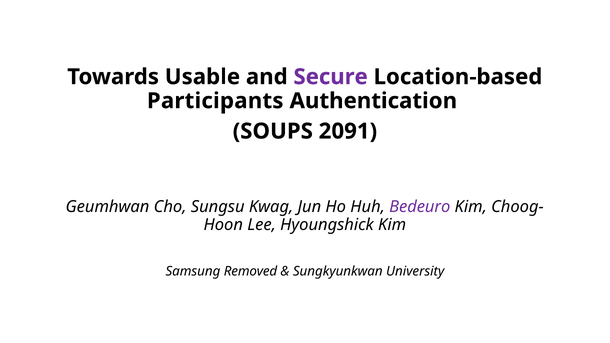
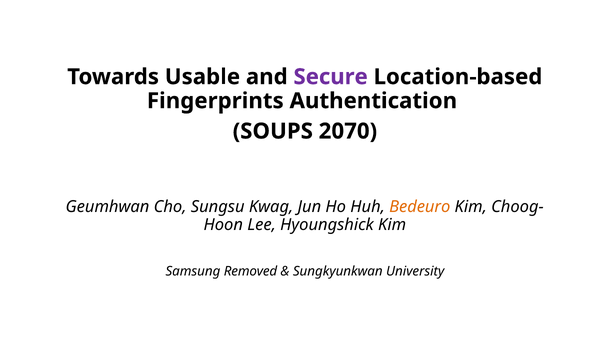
Participants: Participants -> Fingerprints (215, 101)
2091: 2091 -> 2070 (348, 131)
Bedeuro colour: purple -> orange (420, 207)
